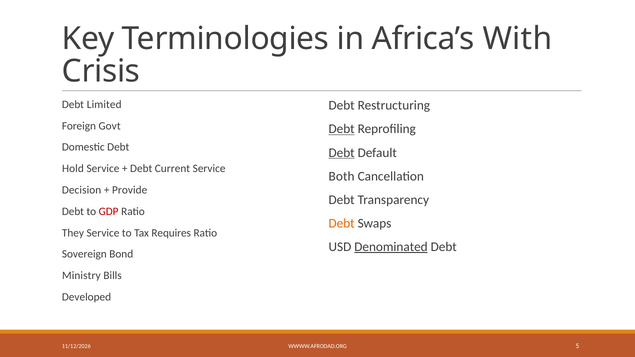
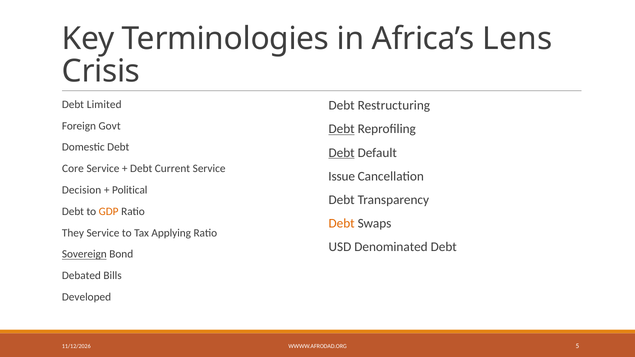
With: With -> Lens (517, 39)
Hold: Hold -> Core (73, 169)
Both: Both -> Issue (342, 176)
Provide: Provide -> Political (130, 190)
GDP colour: red -> orange (109, 212)
Requires: Requires -> Applying (171, 233)
Denominated underline: present -> none (391, 247)
Sovereign underline: none -> present (84, 254)
Ministry: Ministry -> Debated (81, 276)
